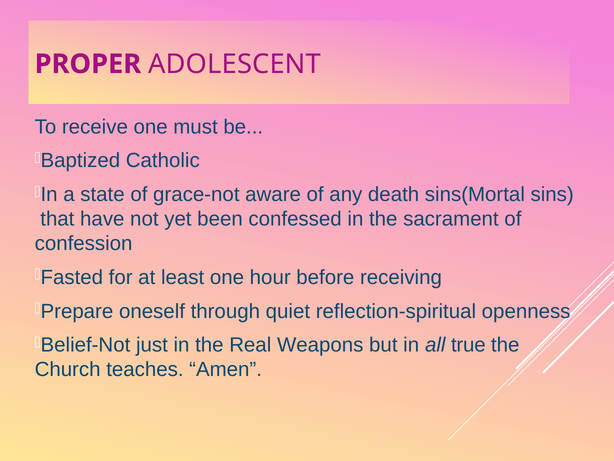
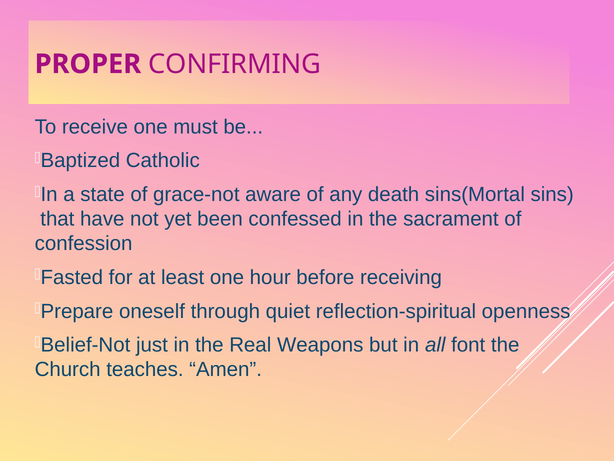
ADOLESCENT: ADOLESCENT -> CONFIRMING (235, 64)
true: true -> font (468, 345)
